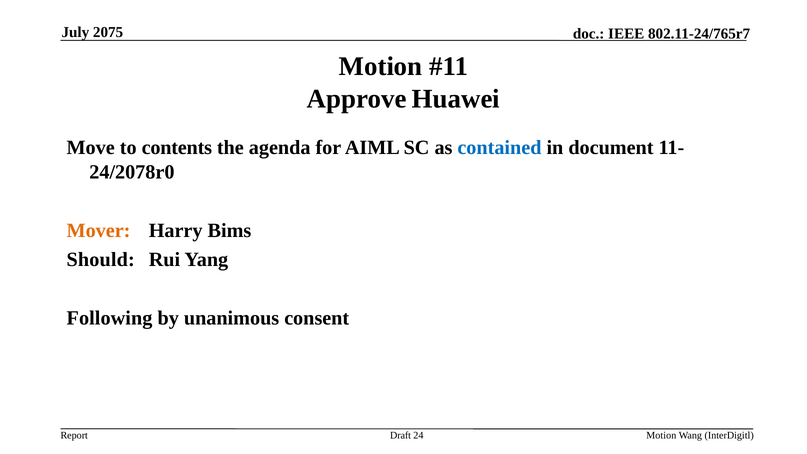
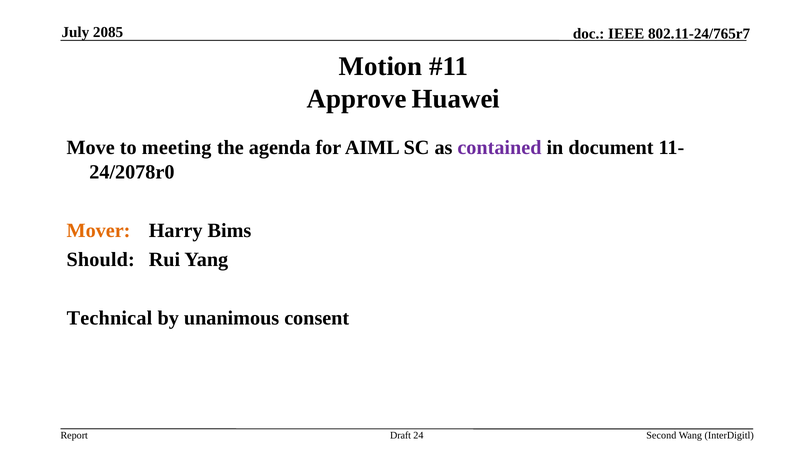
2075: 2075 -> 2085 (108, 32)
contents: contents -> meeting (177, 148)
contained colour: blue -> purple (499, 148)
Following: Following -> Technical (109, 318)
24 Motion: Motion -> Second (661, 435)
